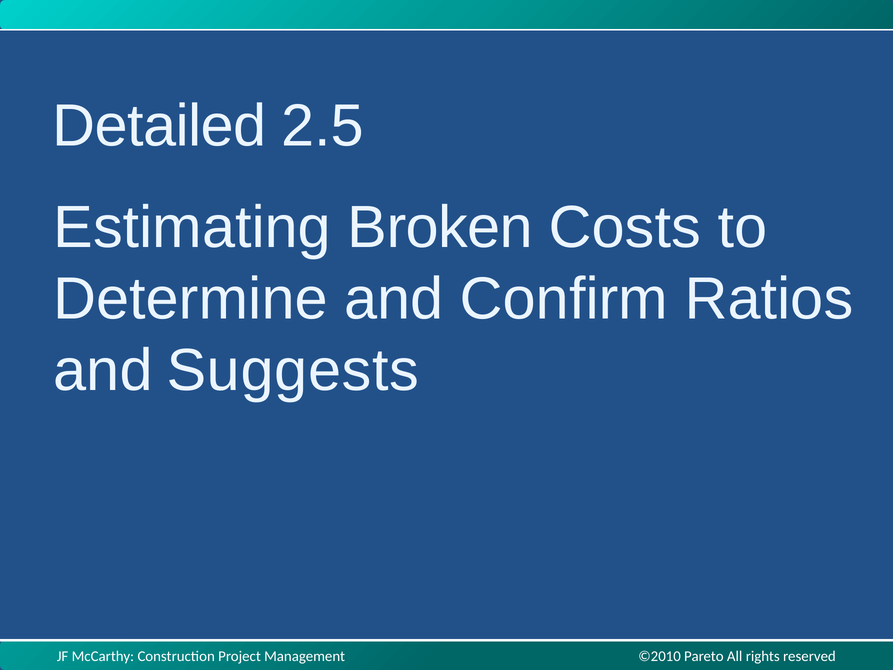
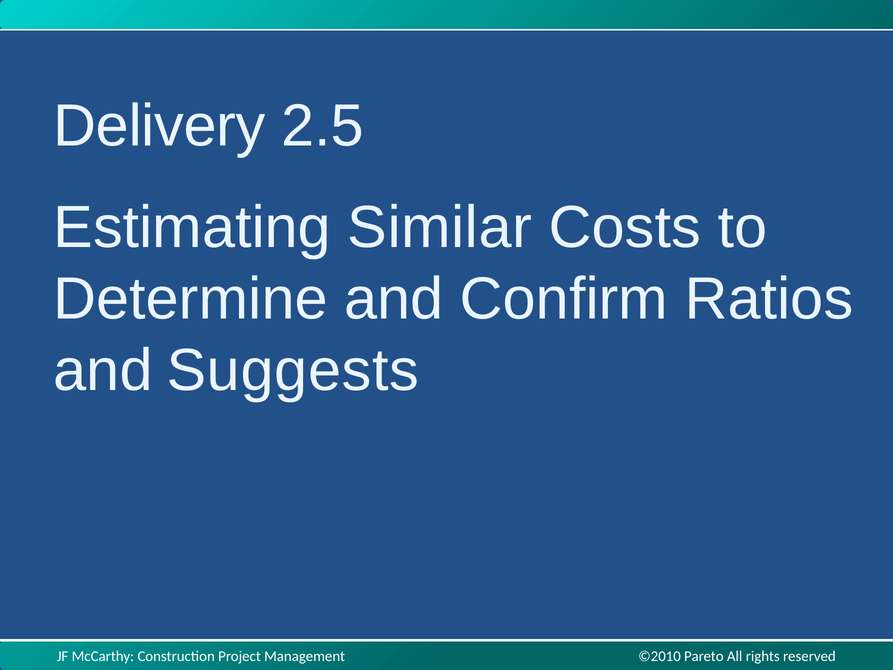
Detailed: Detailed -> Delivery (159, 126)
Broken: Broken -> Similar (440, 227)
